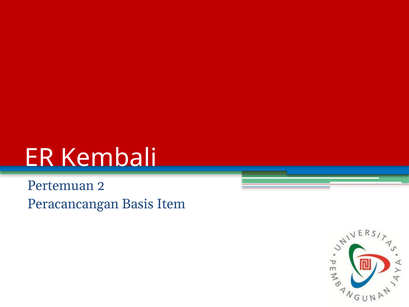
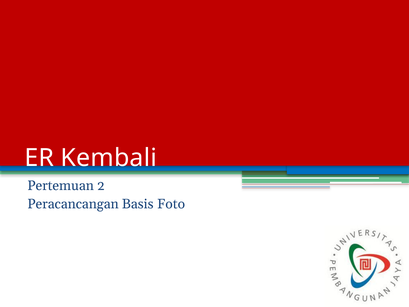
Item: Item -> Foto (171, 204)
